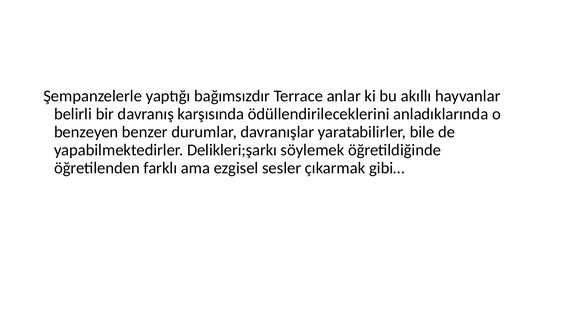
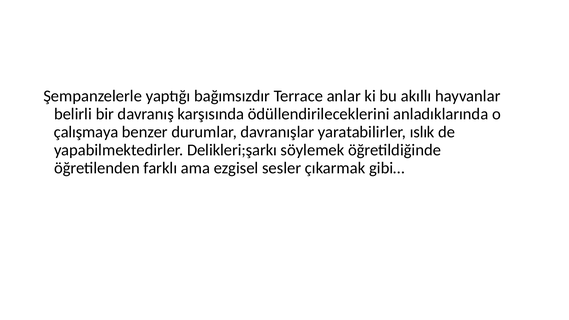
benzeyen: benzeyen -> çalışmaya (86, 132)
bile: bile -> ıslık (422, 132)
